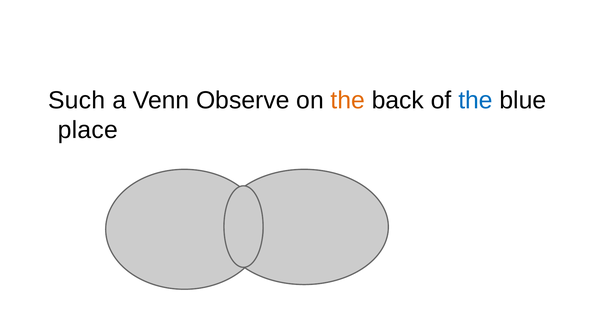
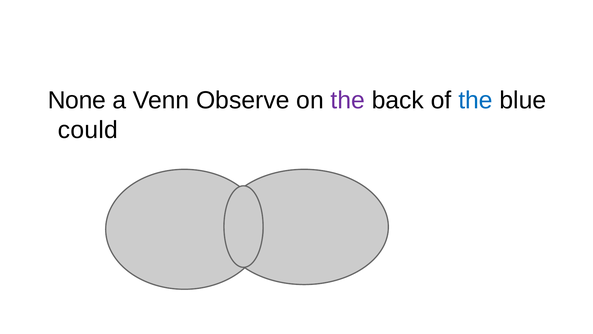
Such: Such -> None (77, 100)
the colour: orange -> purple (348, 100)
place: place -> could (88, 130)
